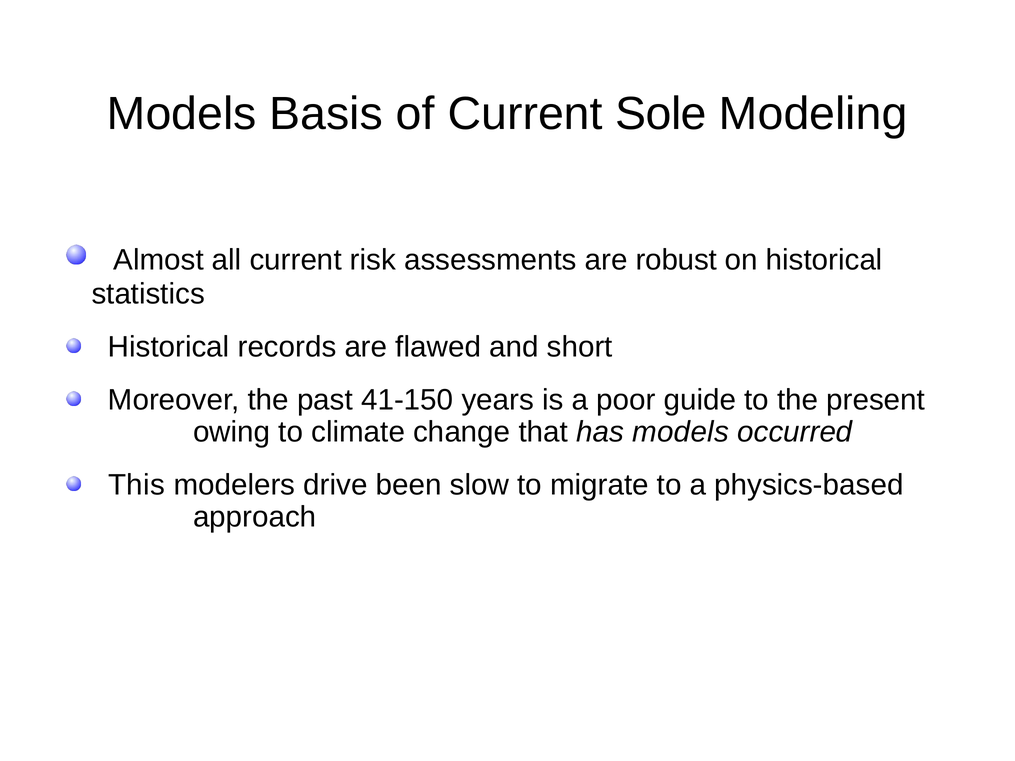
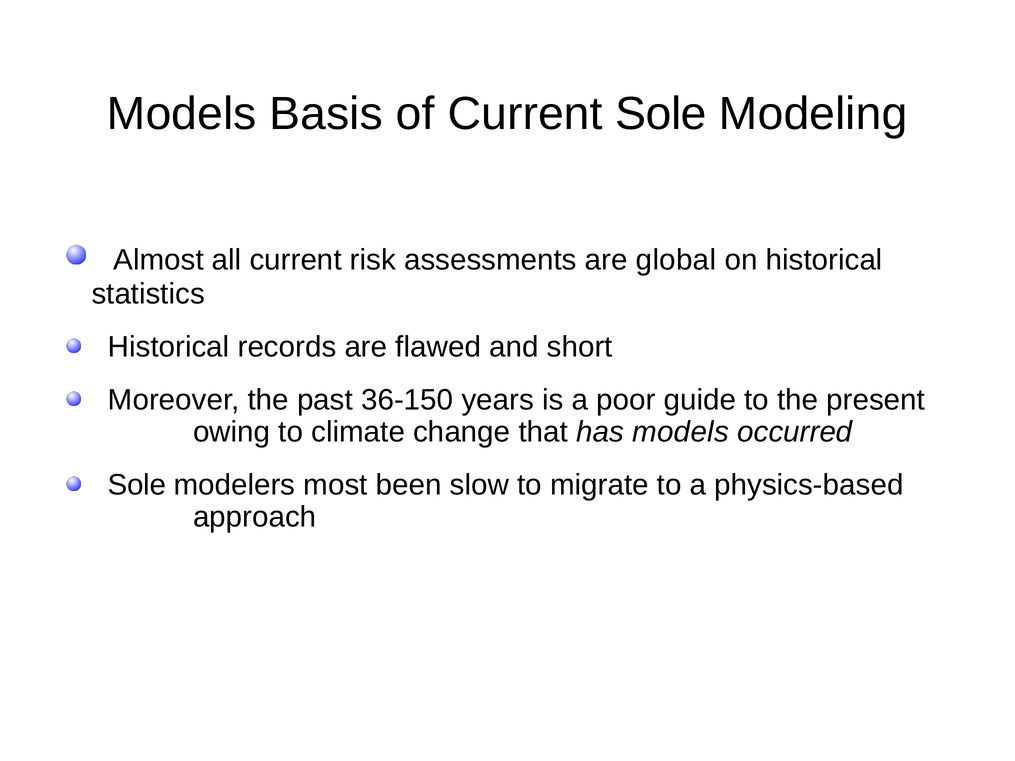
robust: robust -> global (676, 260)
41-150: 41-150 -> 36-150 (407, 400)
This: This -> Sole (137, 485)
drive: drive -> most (336, 485)
